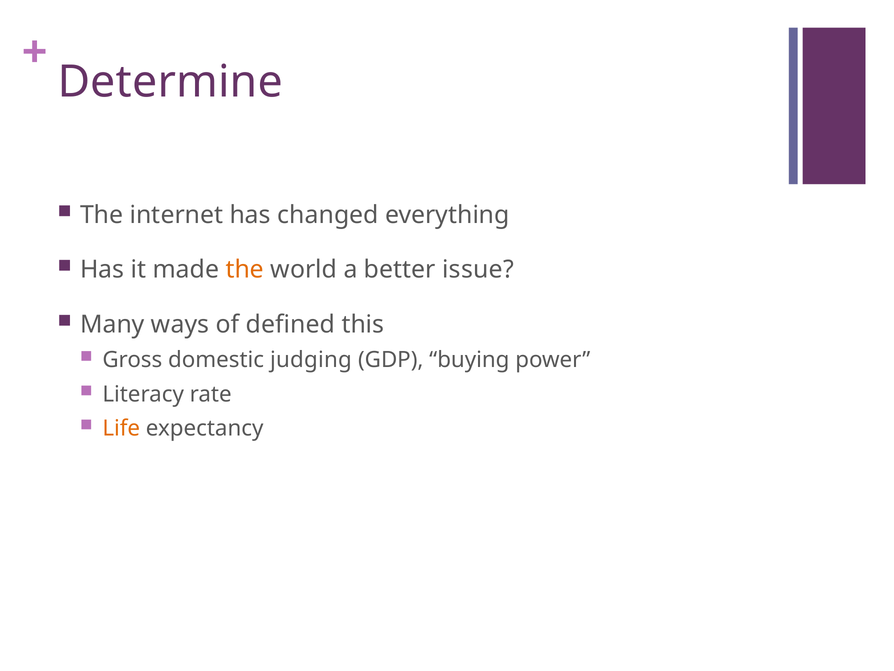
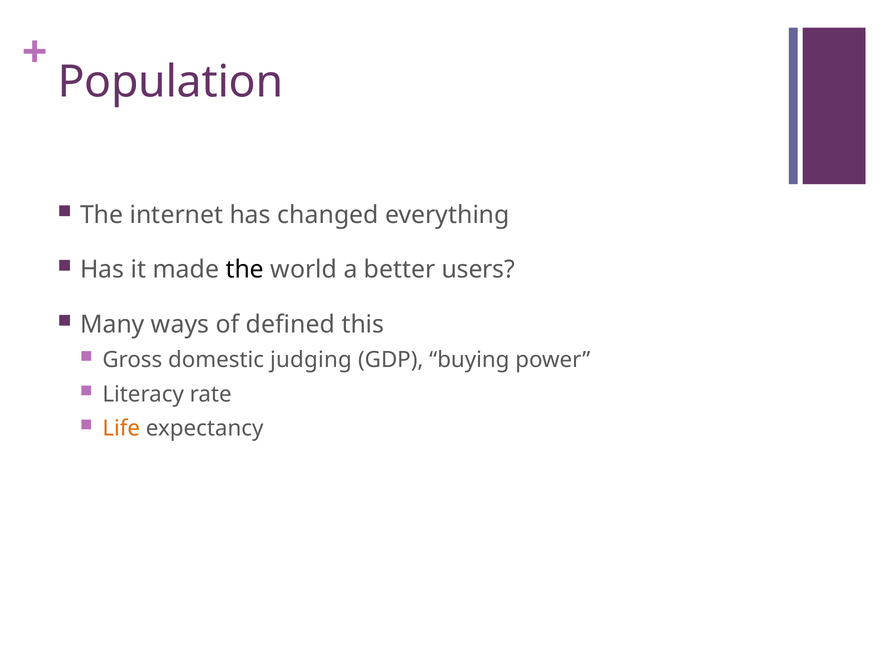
Determine: Determine -> Population (170, 82)
the colour: orange -> black (245, 269)
issue: issue -> users (478, 269)
